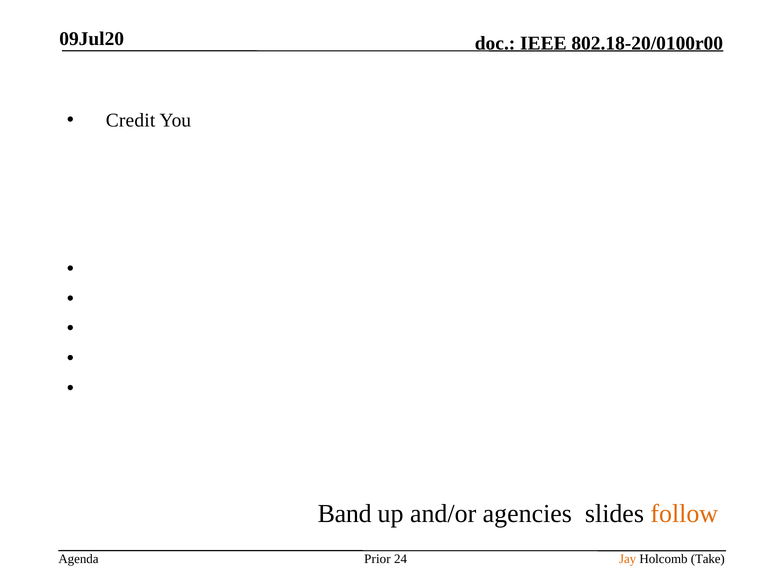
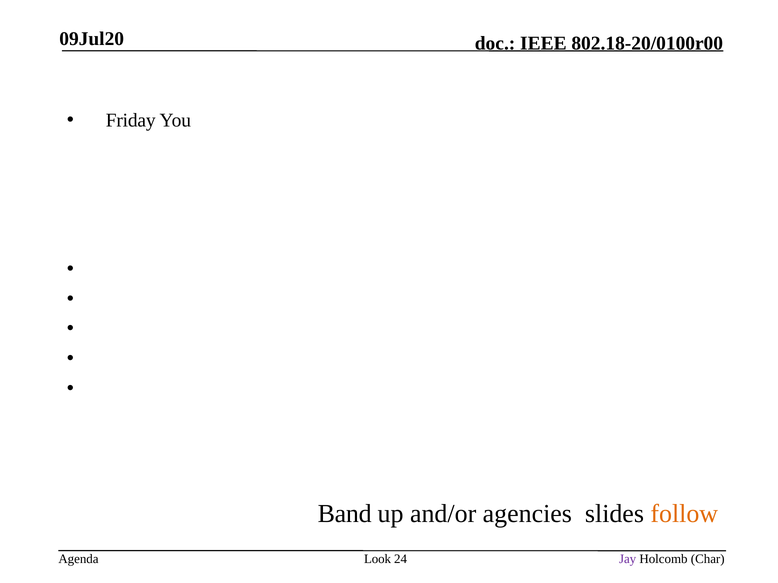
Credit: Credit -> Friday (131, 121)
Prior: Prior -> Look (378, 560)
Jay colour: orange -> purple (628, 560)
Take: Take -> Char (708, 560)
